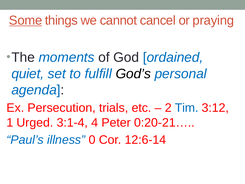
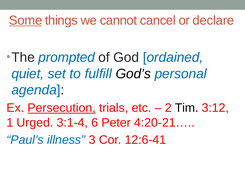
praying: praying -> declare (213, 20)
moments: moments -> prompted (67, 57)
Persecution underline: none -> present (62, 108)
Tim colour: blue -> black (187, 108)
4: 4 -> 6 (95, 122)
0:20-21…: 0:20-21… -> 4:20-21… (164, 122)
0: 0 -> 3 (92, 140)
12:6-14: 12:6-14 -> 12:6-41 (145, 140)
